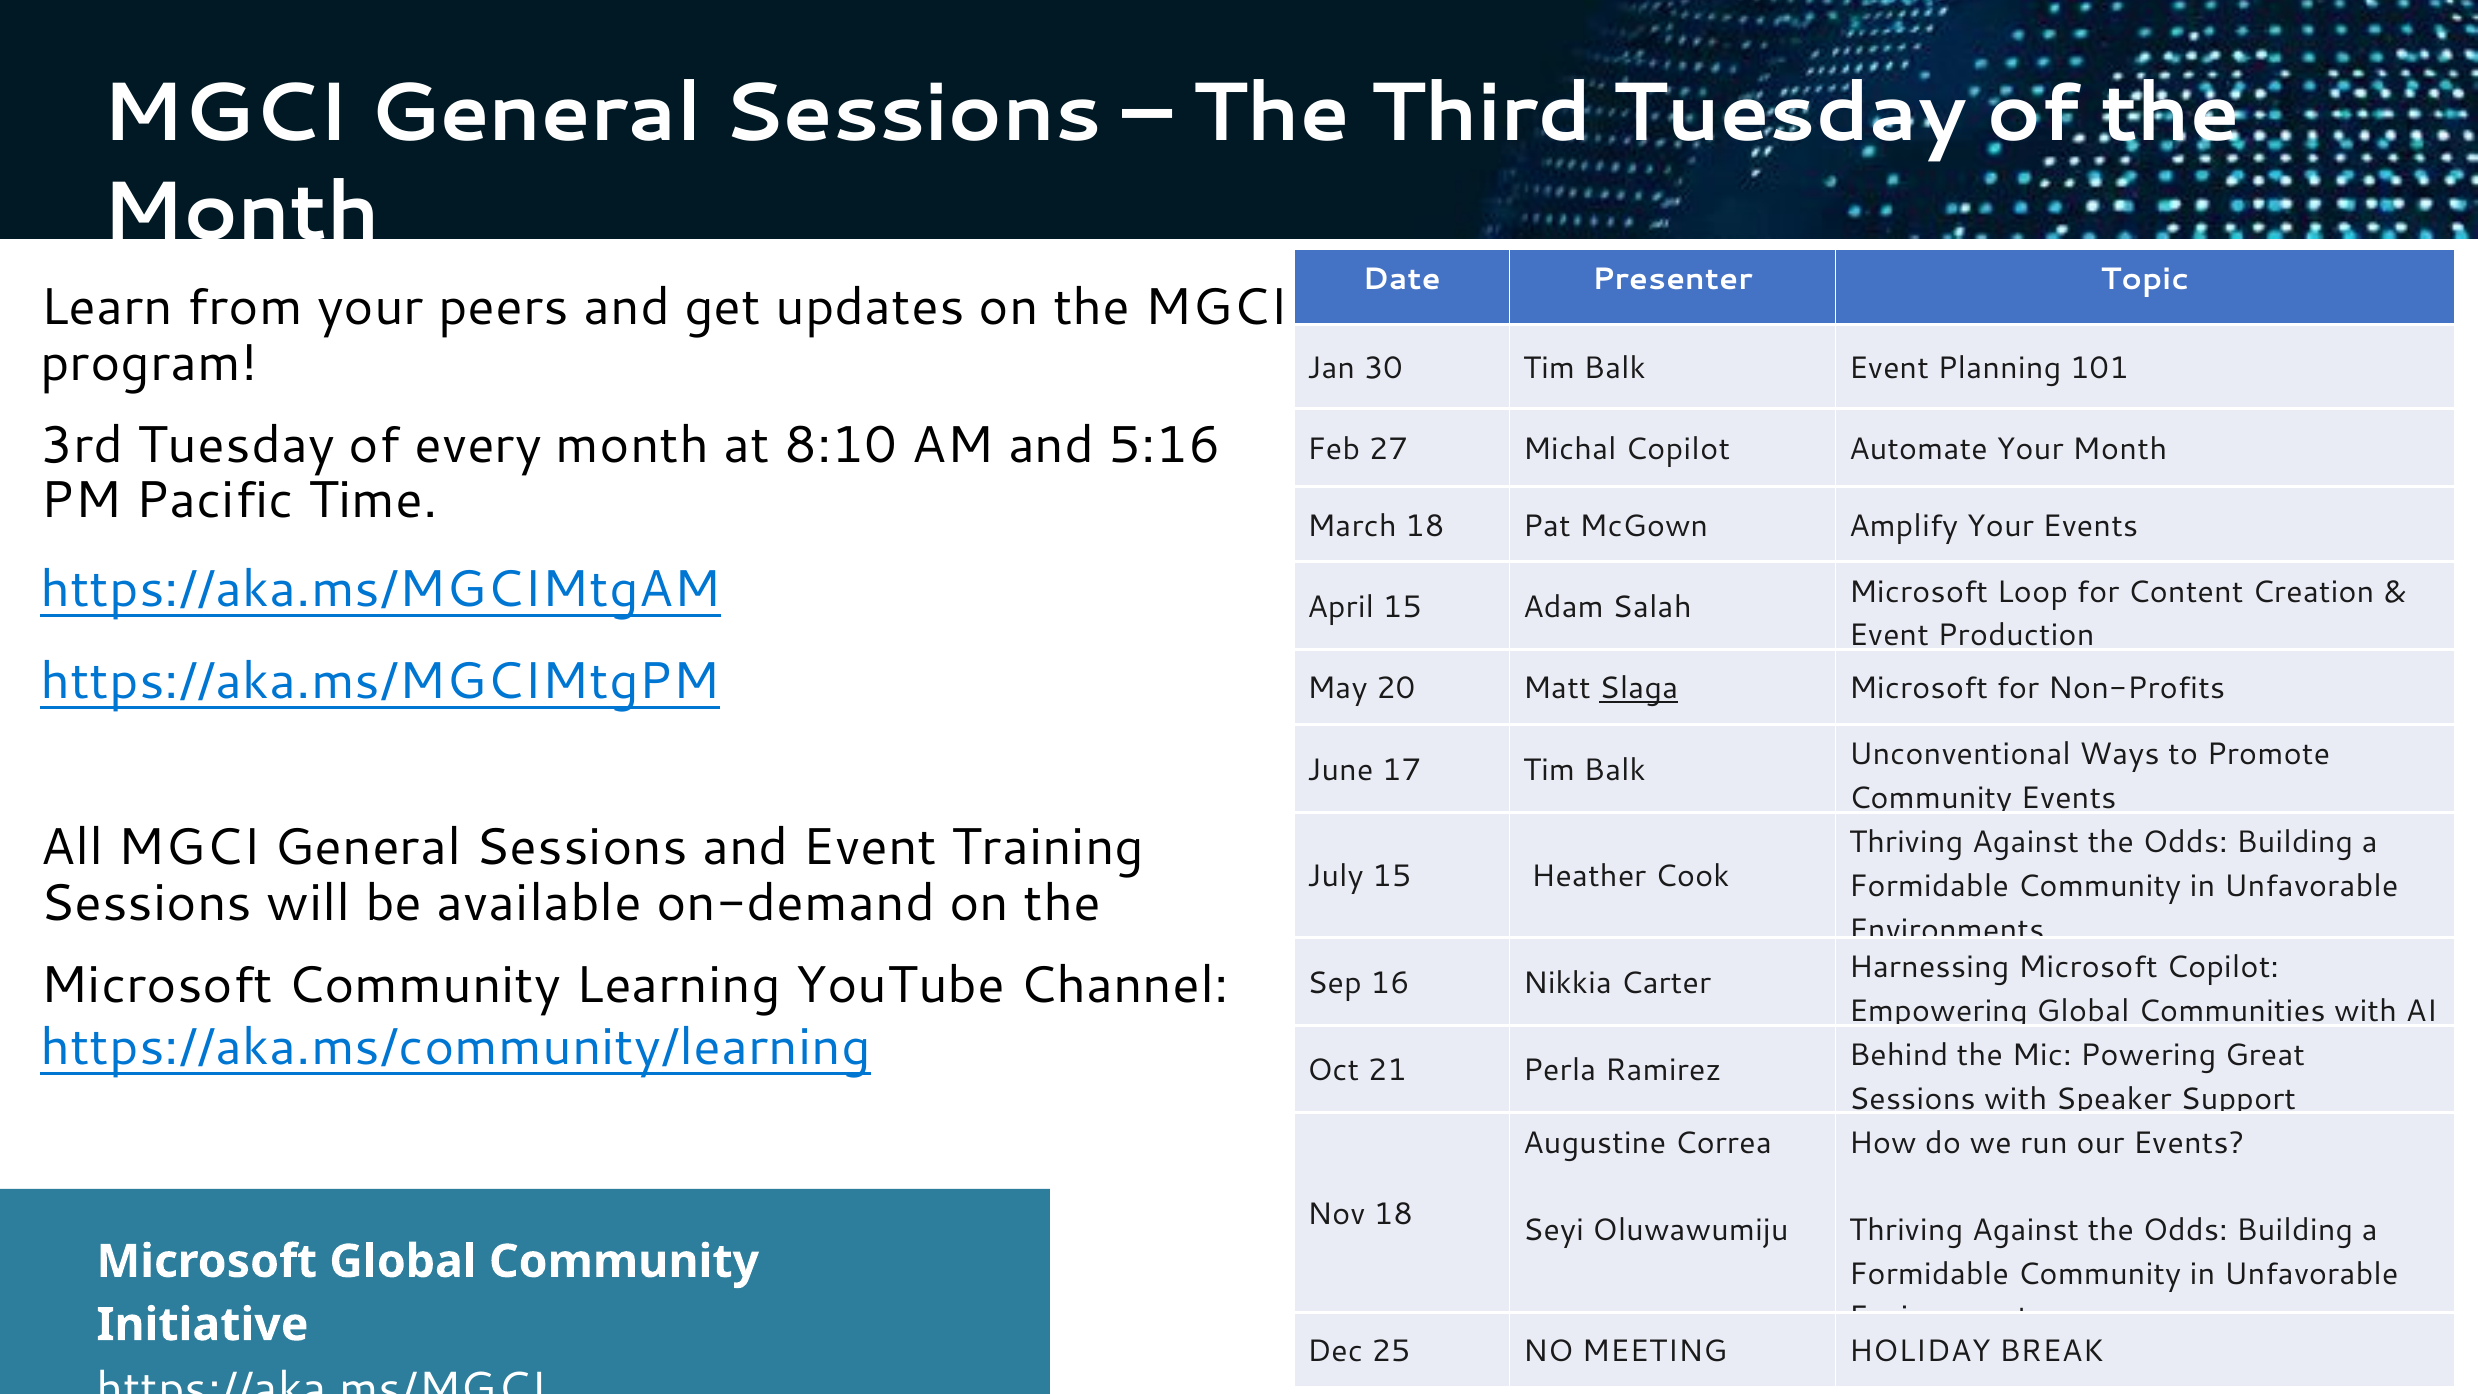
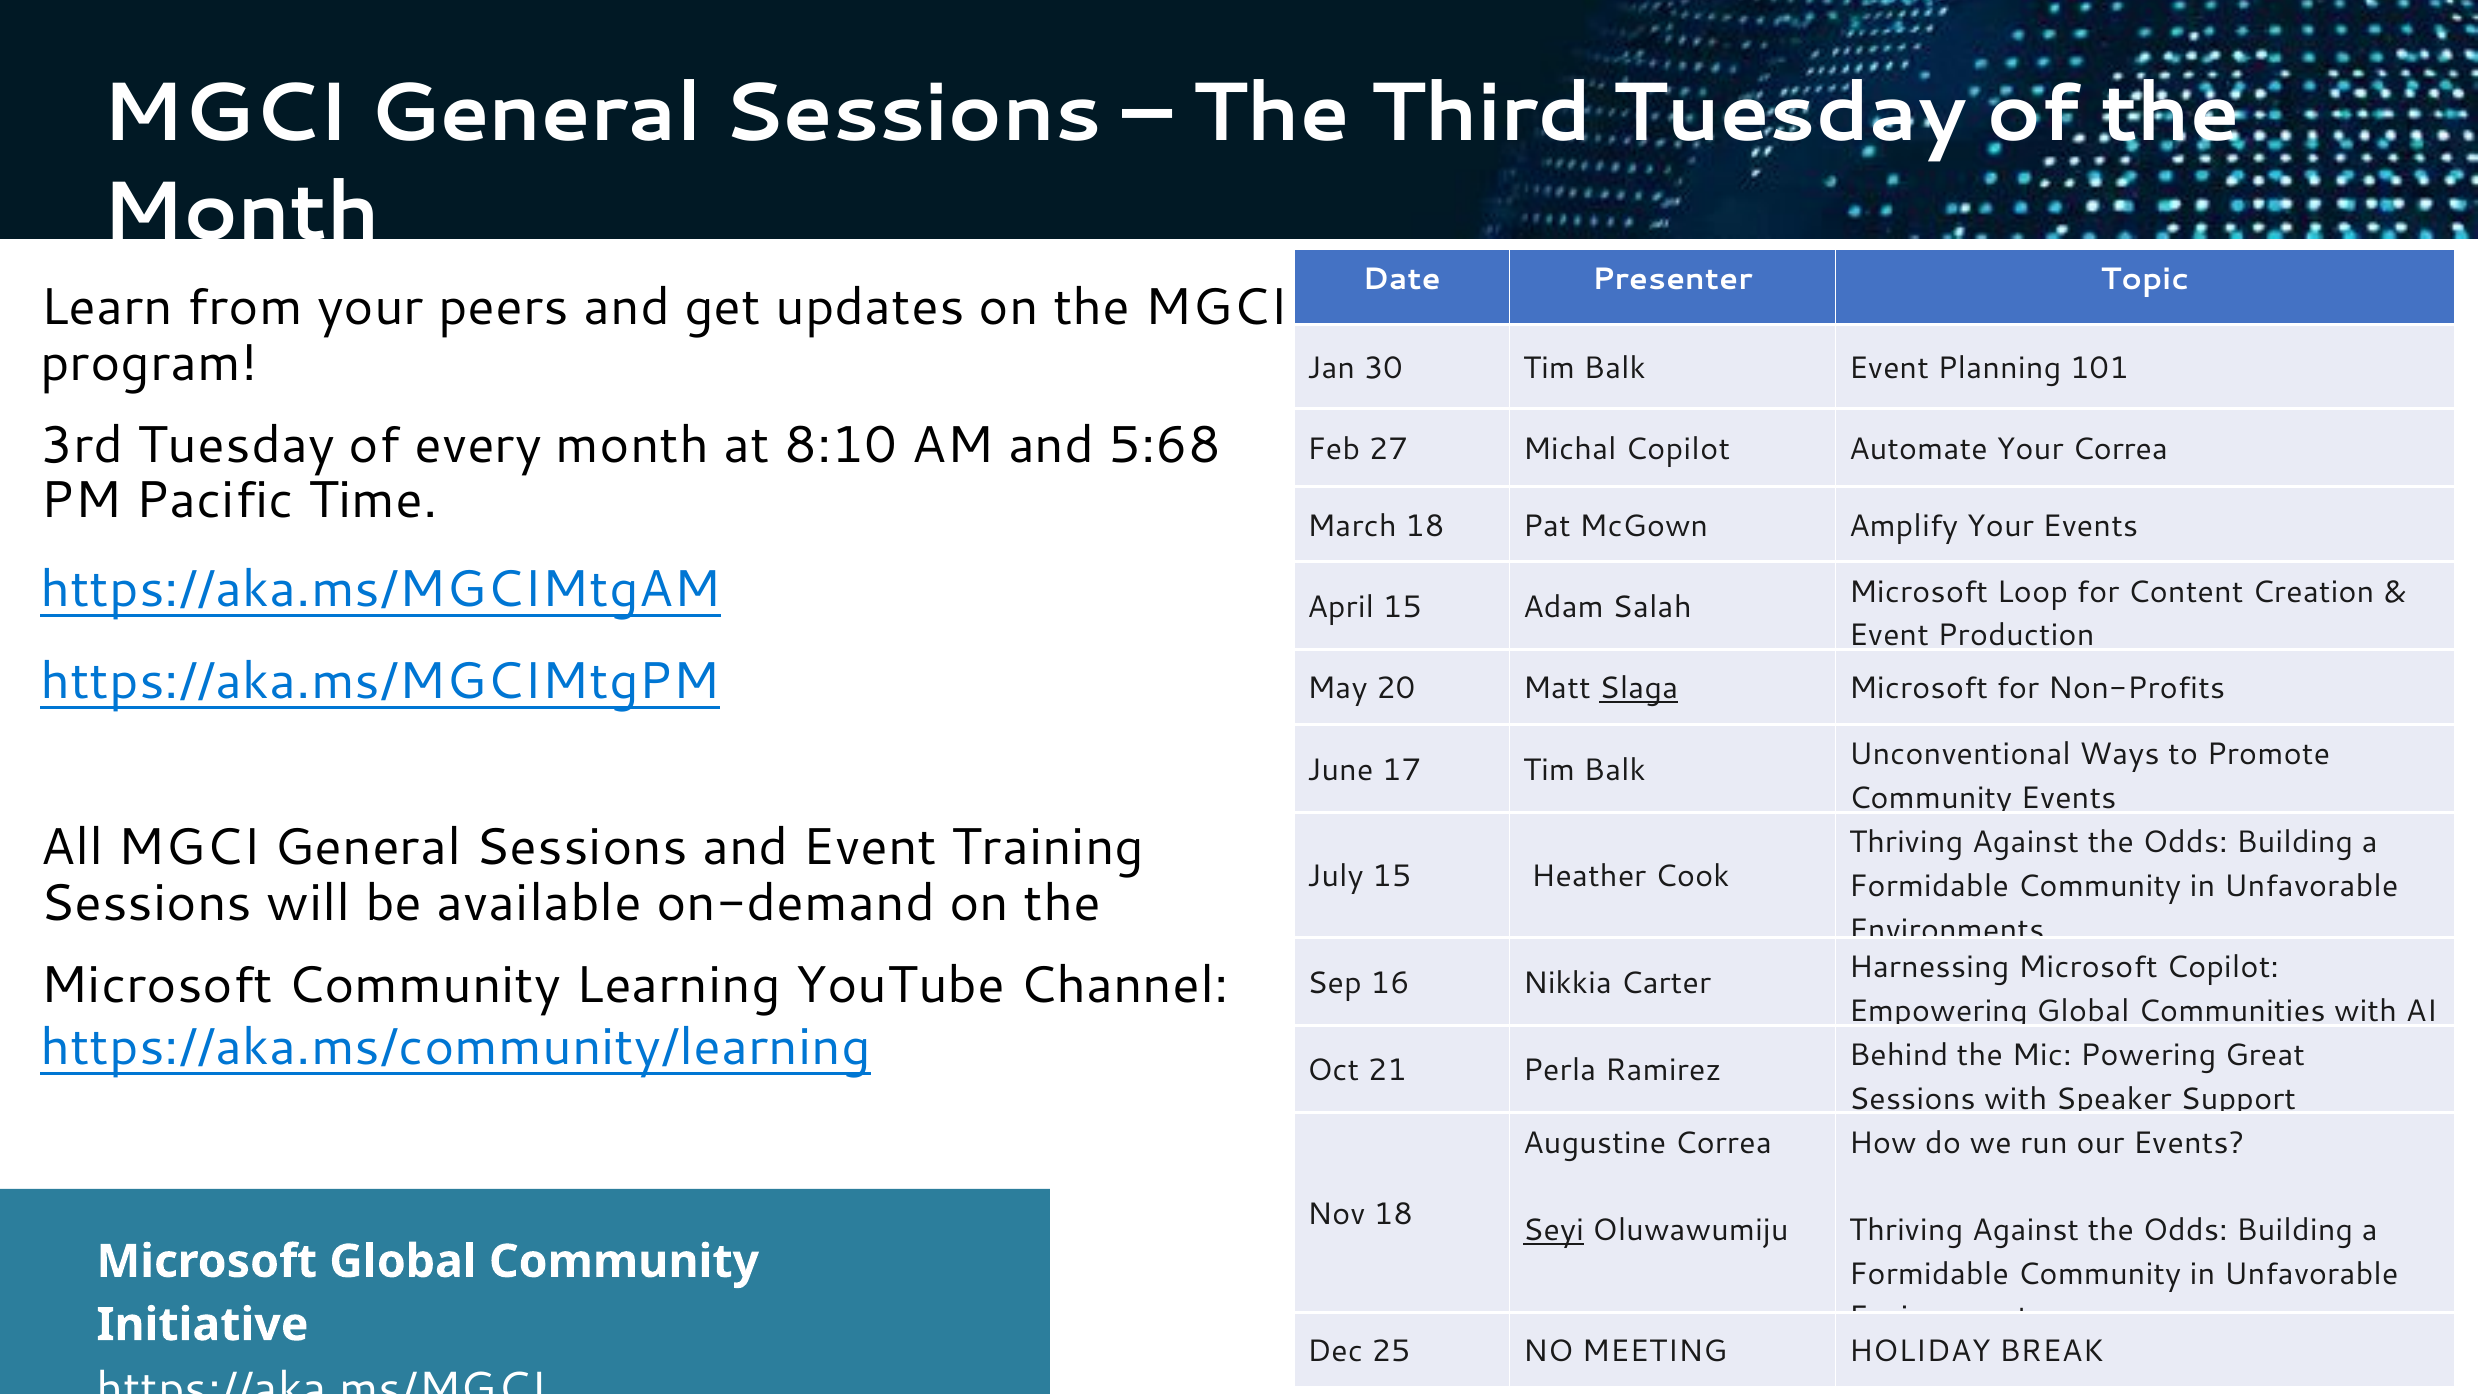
5:16: 5:16 -> 5:68 (1165, 445)
Your Month: Month -> Correa (2120, 449)
Seyi underline: none -> present (1553, 1230)
